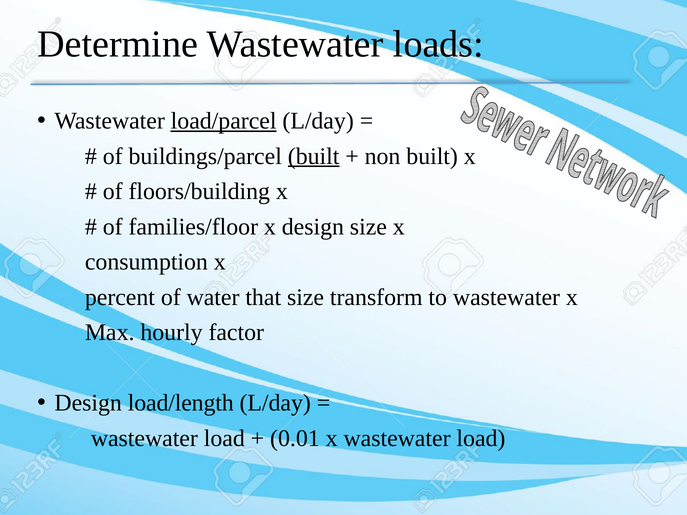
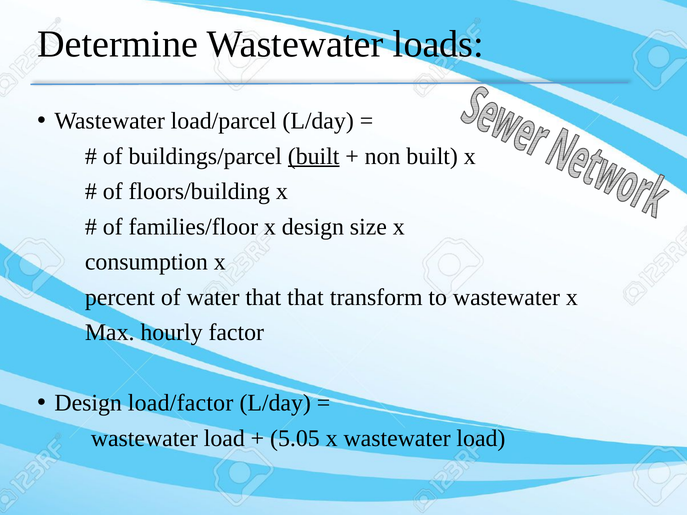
load/parcel underline: present -> none (224, 121)
that size: size -> that (305, 297)
load/length: load/length -> load/factor (181, 403)
0.01: 0.01 -> 5.05 (295, 438)
